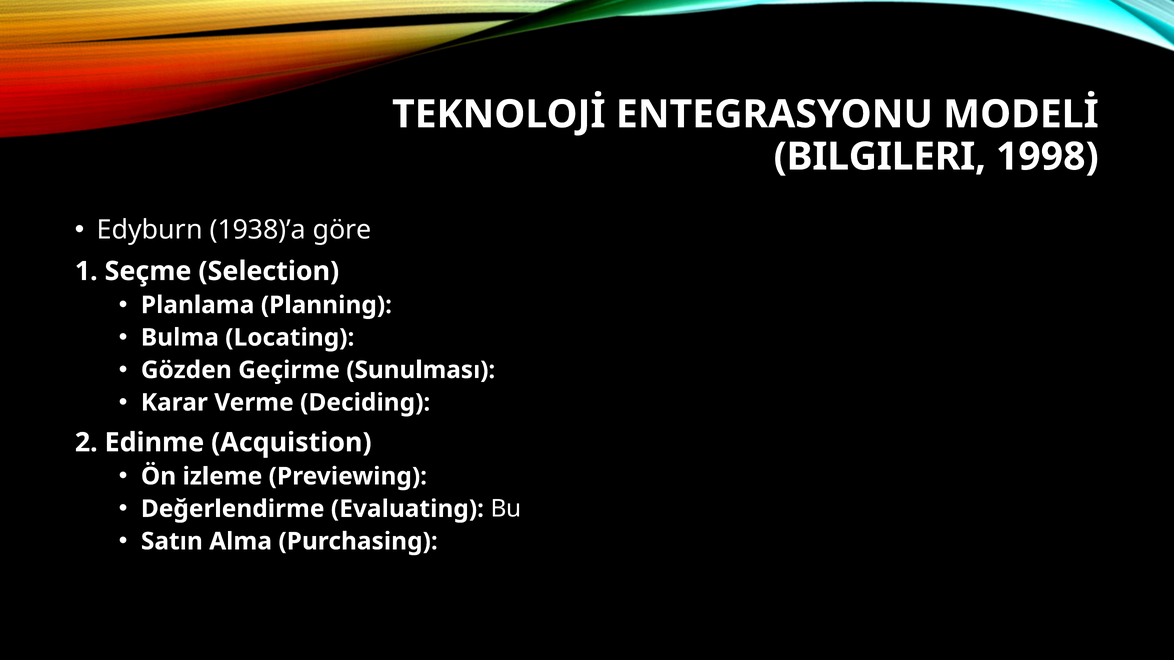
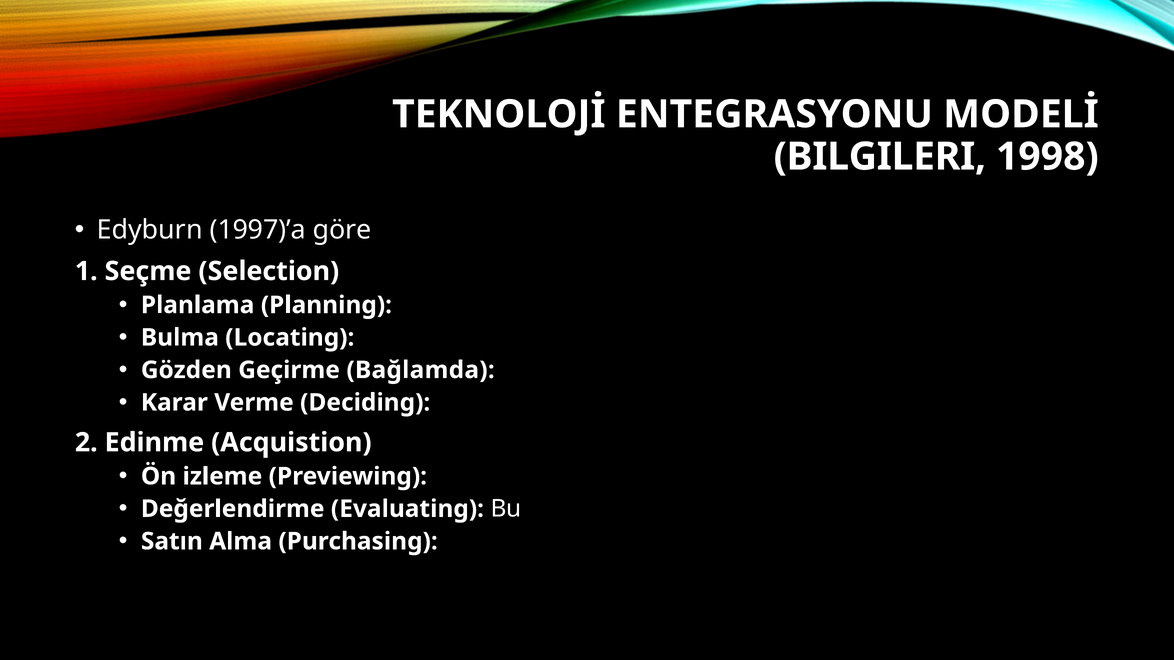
1938)’a: 1938)’a -> 1997)’a (258, 230)
Sunulması: Sunulması -> Bağlamda (421, 370)
